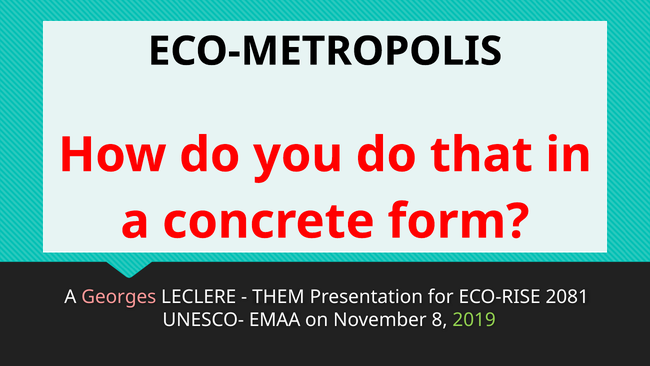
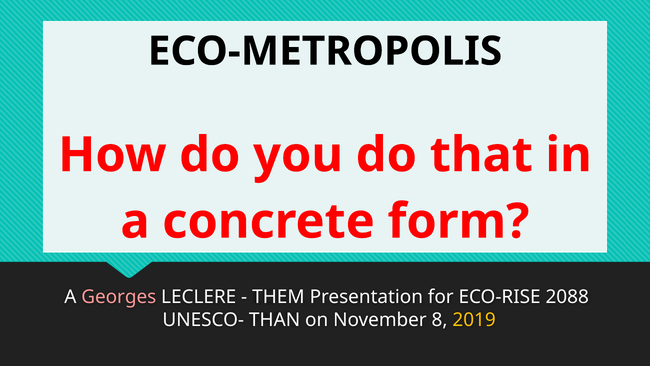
2081: 2081 -> 2088 (567, 297)
EMAA: EMAA -> THAN (275, 319)
2019 colour: light green -> yellow (474, 319)
